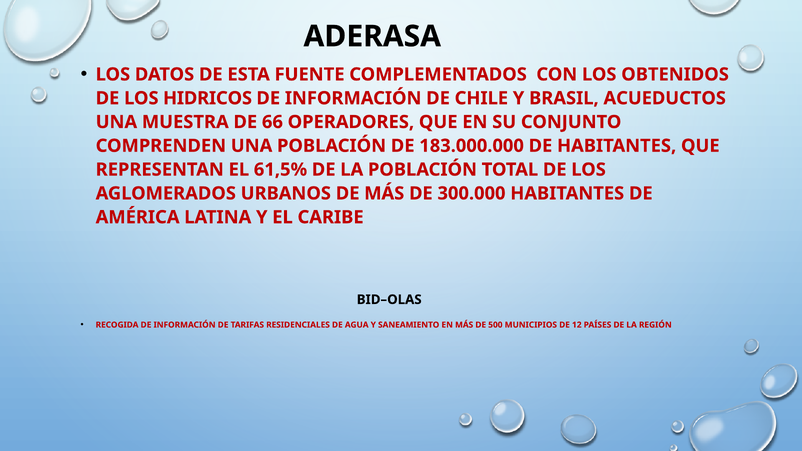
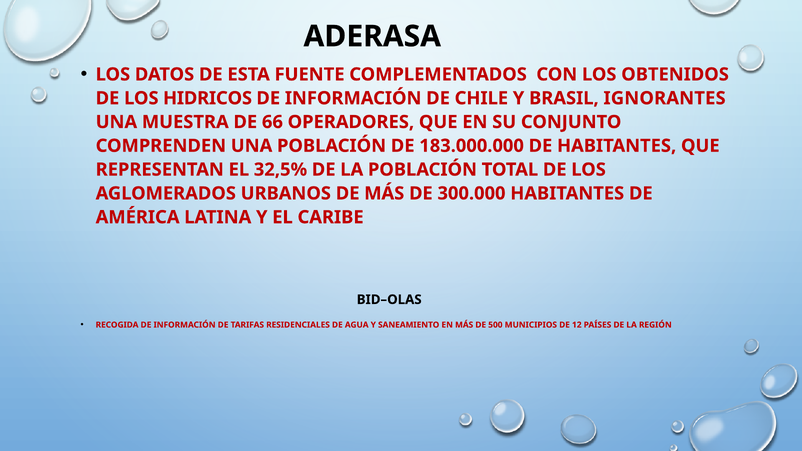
ACUEDUCTOS: ACUEDUCTOS -> IGNORANTES (665, 98)
61,5%: 61,5% -> 32,5% (280, 170)
